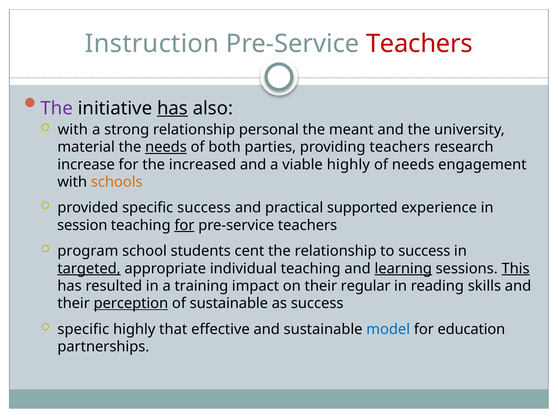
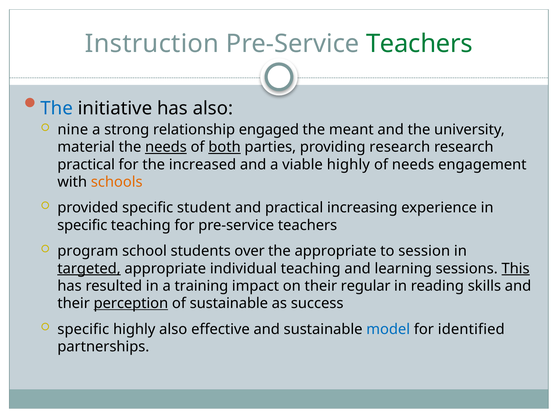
Teachers colour: red -> green (419, 44)
The colour: purple -> blue (57, 108)
has underline: present -> none (172, 108)
with: with -> nine (73, 130)
personal: personal -> engaged (269, 130)
both underline: none -> present (225, 147)
providing teachers: teachers -> research (400, 147)
increase: increase -> practical (86, 165)
specific success: success -> student (204, 208)
supported: supported -> increasing (362, 208)
session: session -> specific (82, 226)
for underline: present -> none (184, 226)
cent: cent -> over (250, 251)
the relationship: relationship -> appropriate (336, 251)
to success: success -> session (424, 251)
learning underline: present -> none (403, 269)
highly that: that -> also (173, 330)
education: education -> identified (471, 330)
